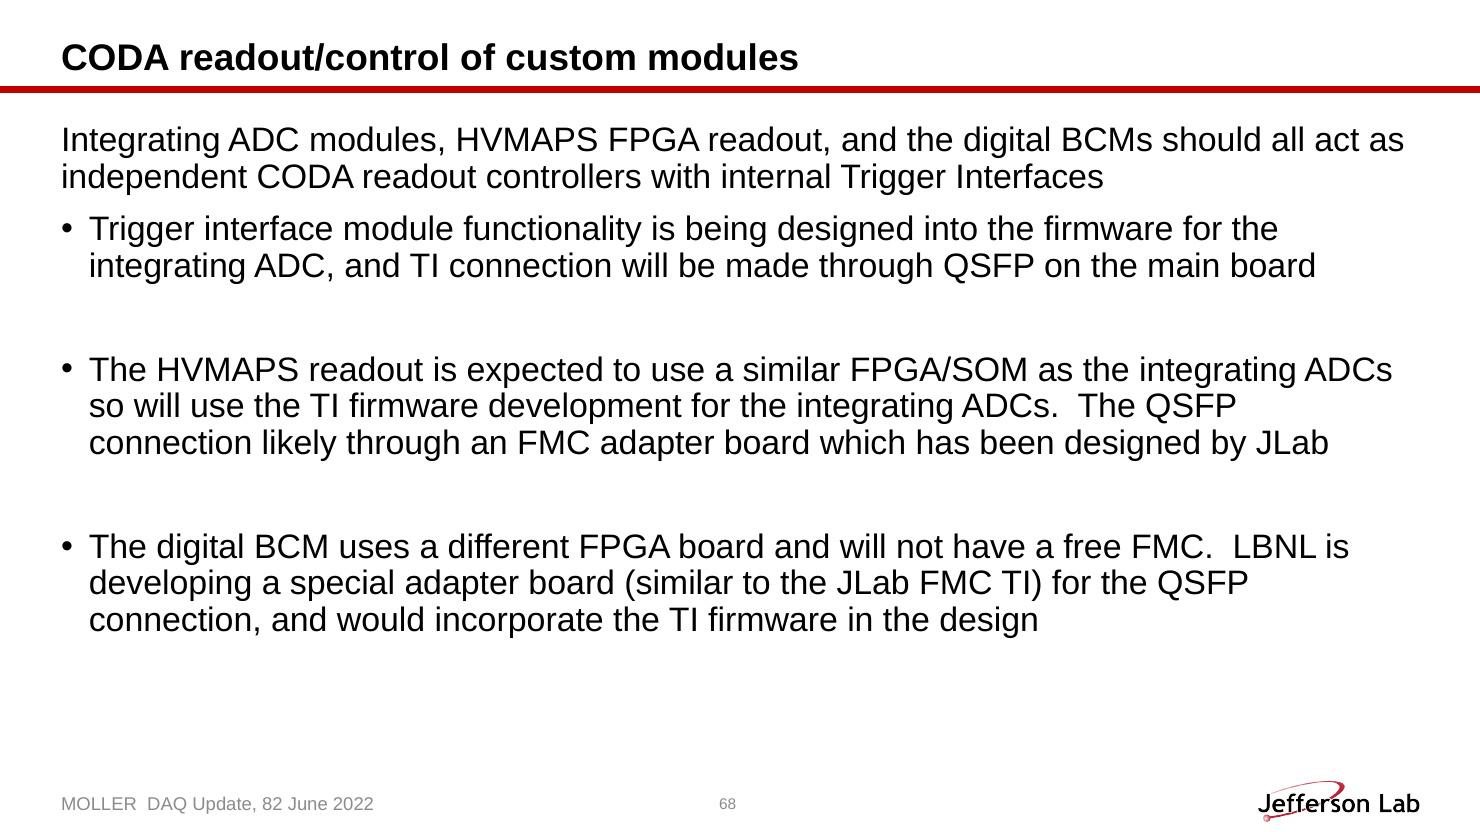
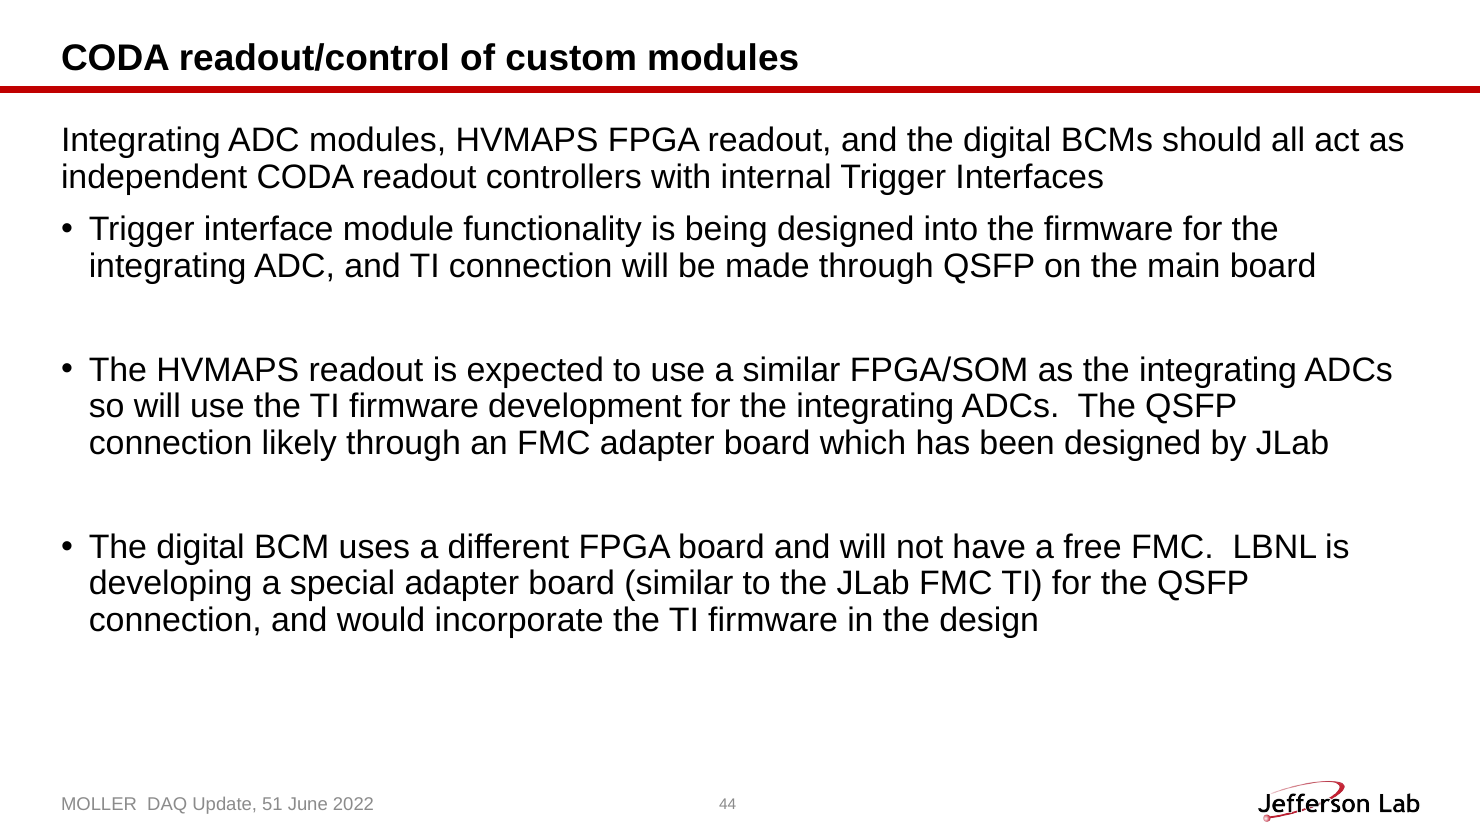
82: 82 -> 51 (272, 805)
68: 68 -> 44 (728, 805)
